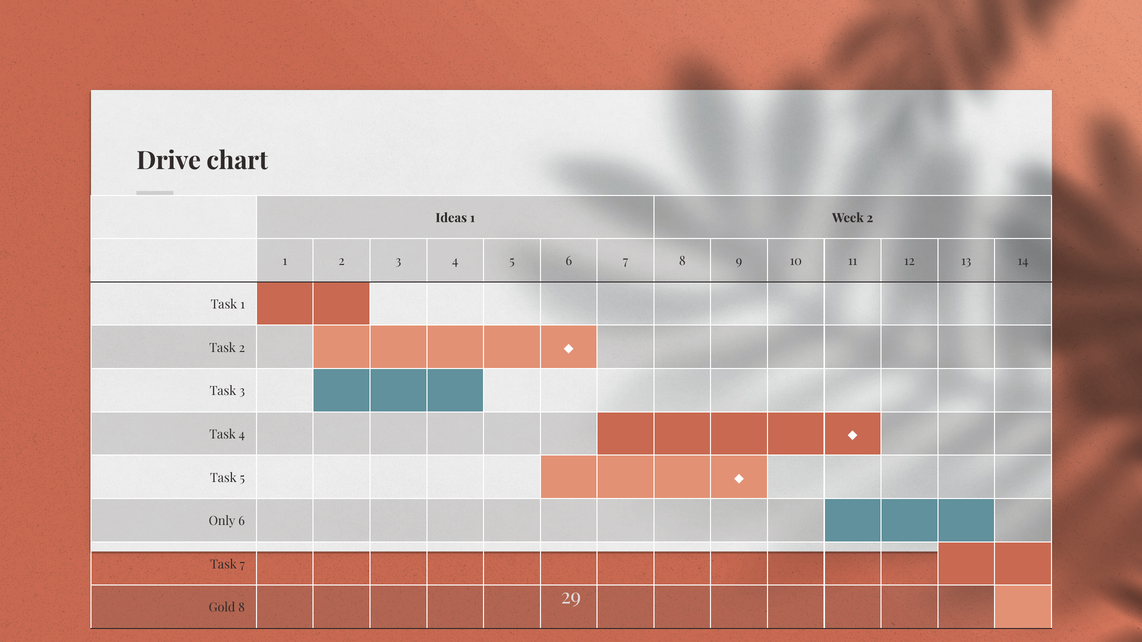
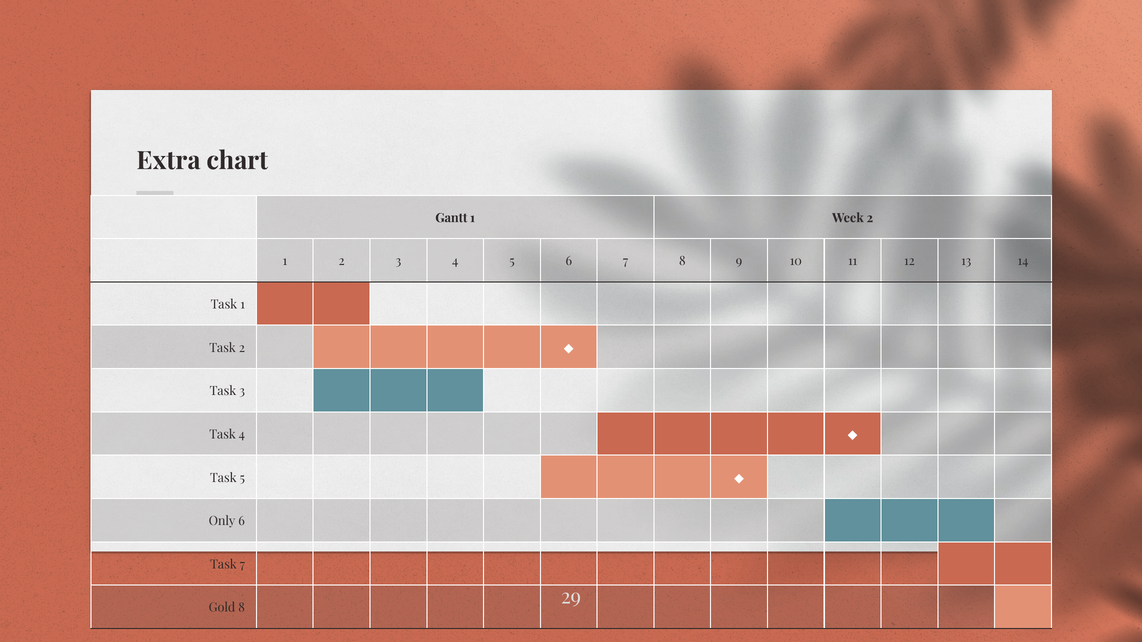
Drive: Drive -> Extra (169, 161)
Ideas: Ideas -> Gantt (451, 218)
